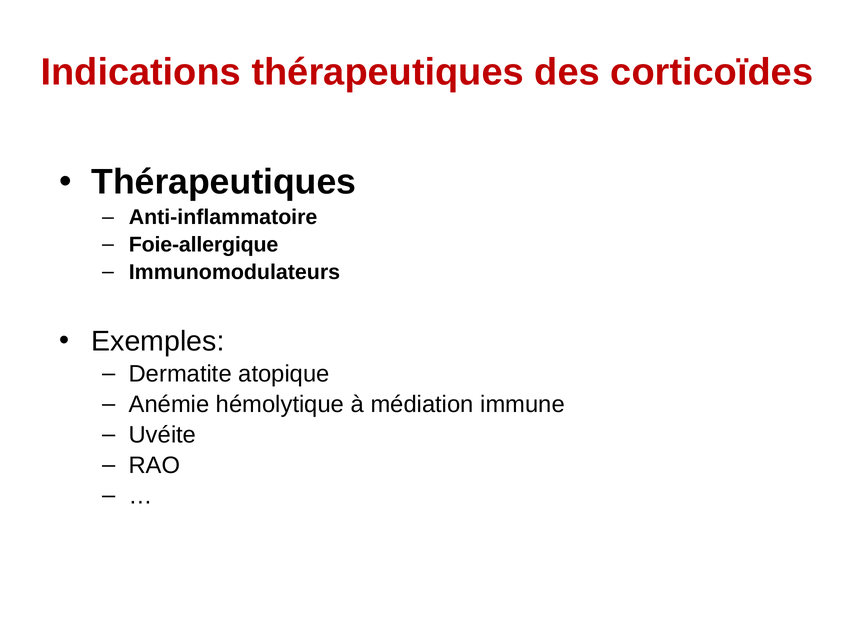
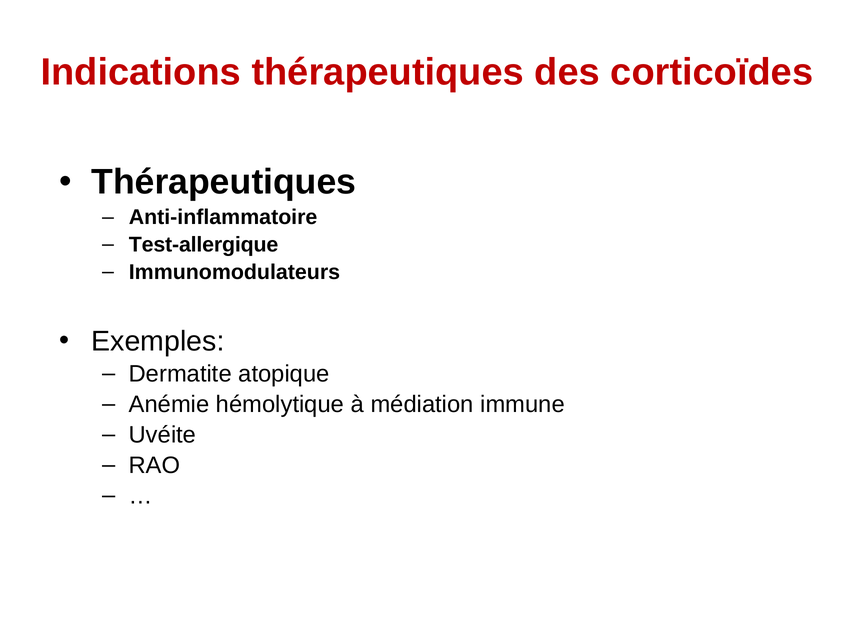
Foie-allergique: Foie-allergique -> Test-allergique (204, 245)
